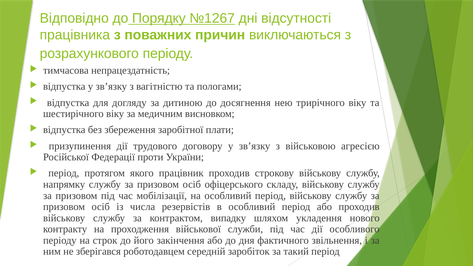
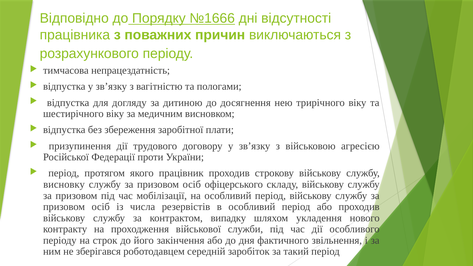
№1267: №1267 -> №1666 (212, 18)
напрямку: напрямку -> висновку (64, 184)
